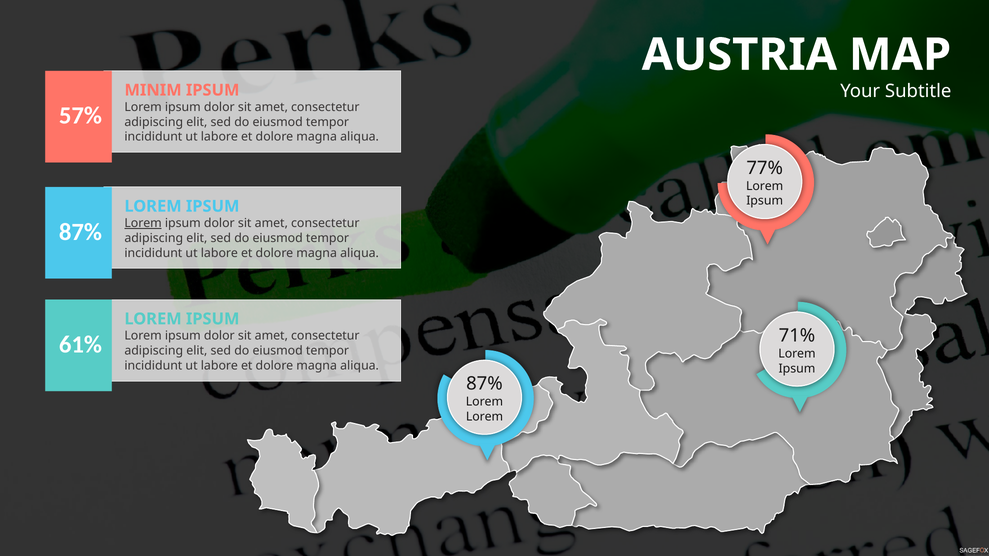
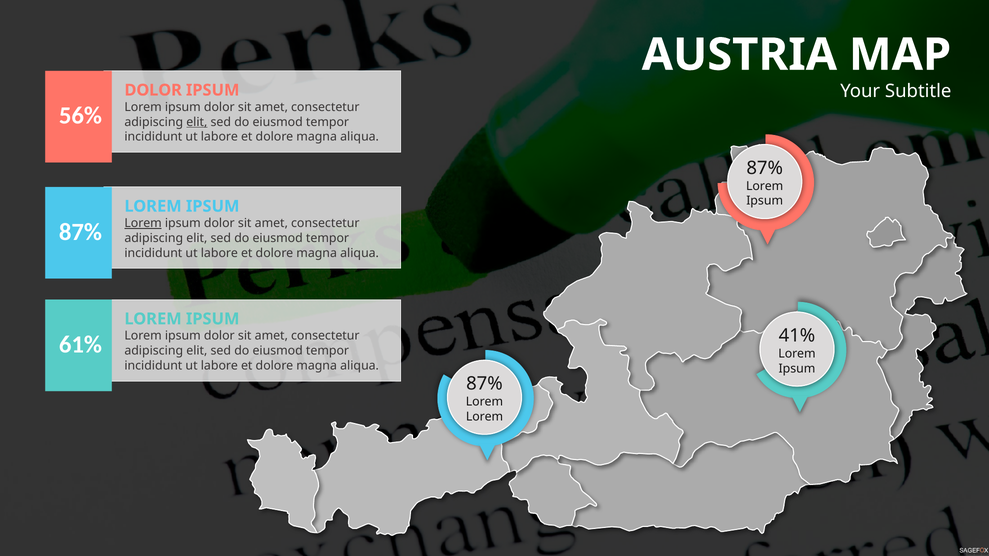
MINIM: MINIM -> DOLOR (153, 90)
57%: 57% -> 56% (80, 116)
elit underline: none -> present (197, 122)
77%: 77% -> 87% (765, 168)
71%: 71% -> 41% (797, 336)
